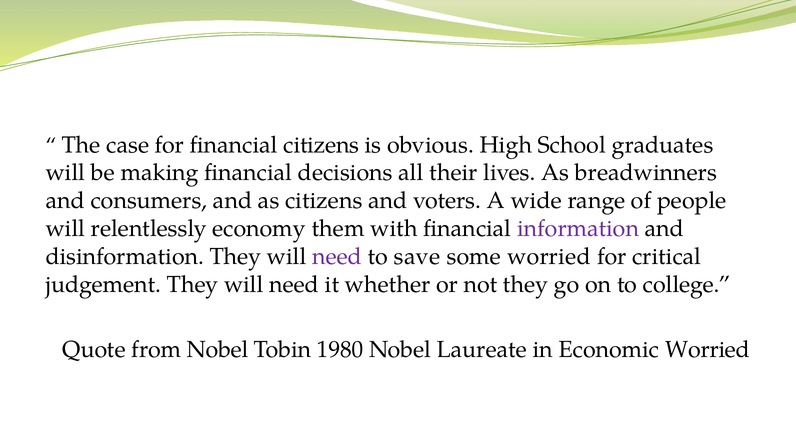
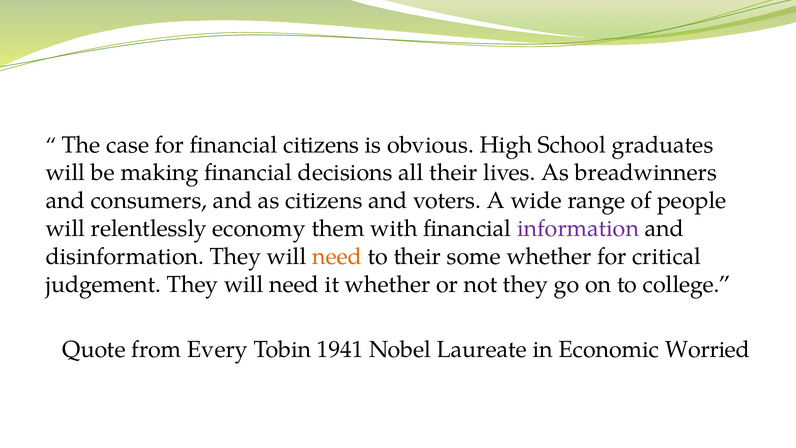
need colour: purple -> orange (337, 256)
to save: save -> their (417, 256)
some worried: worried -> whether (549, 256)
from Nobel: Nobel -> Every (218, 349)
1980: 1980 -> 1941 (340, 349)
